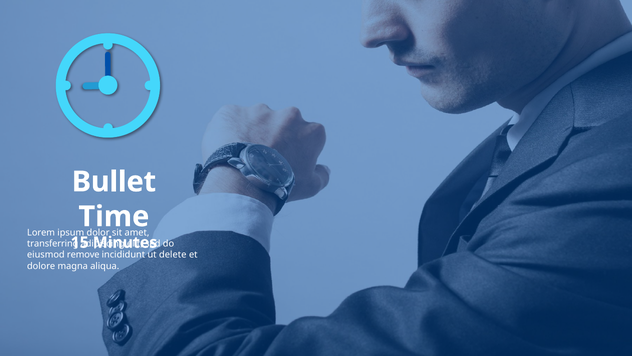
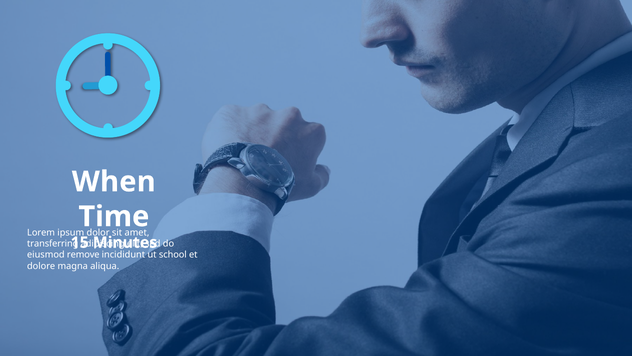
Bullet: Bullet -> When (114, 182)
delete: delete -> school (173, 255)
